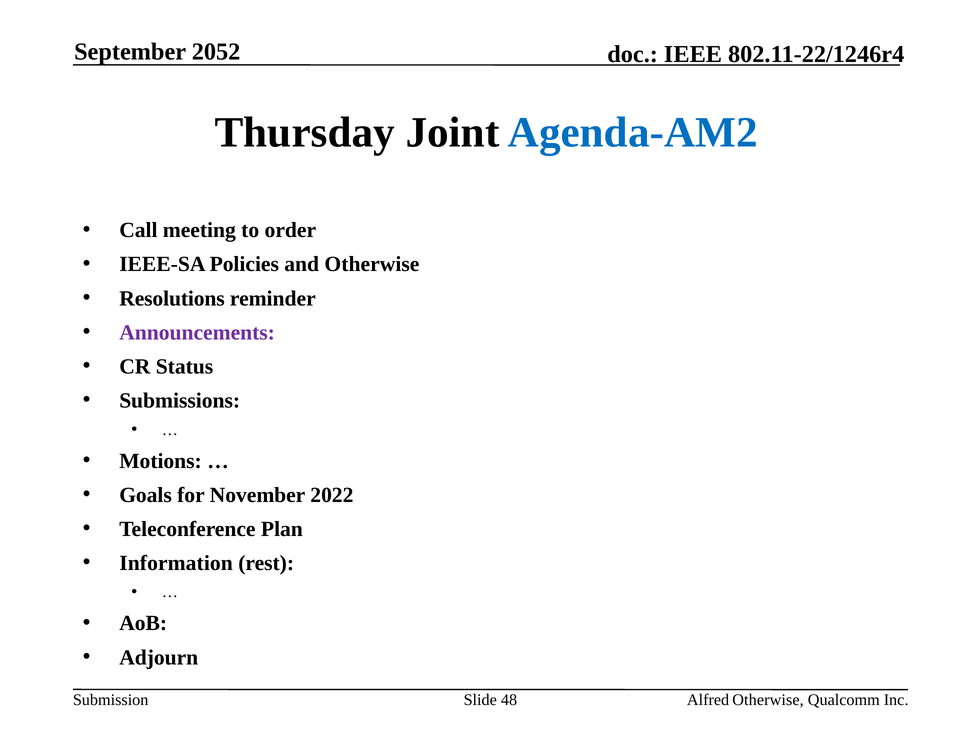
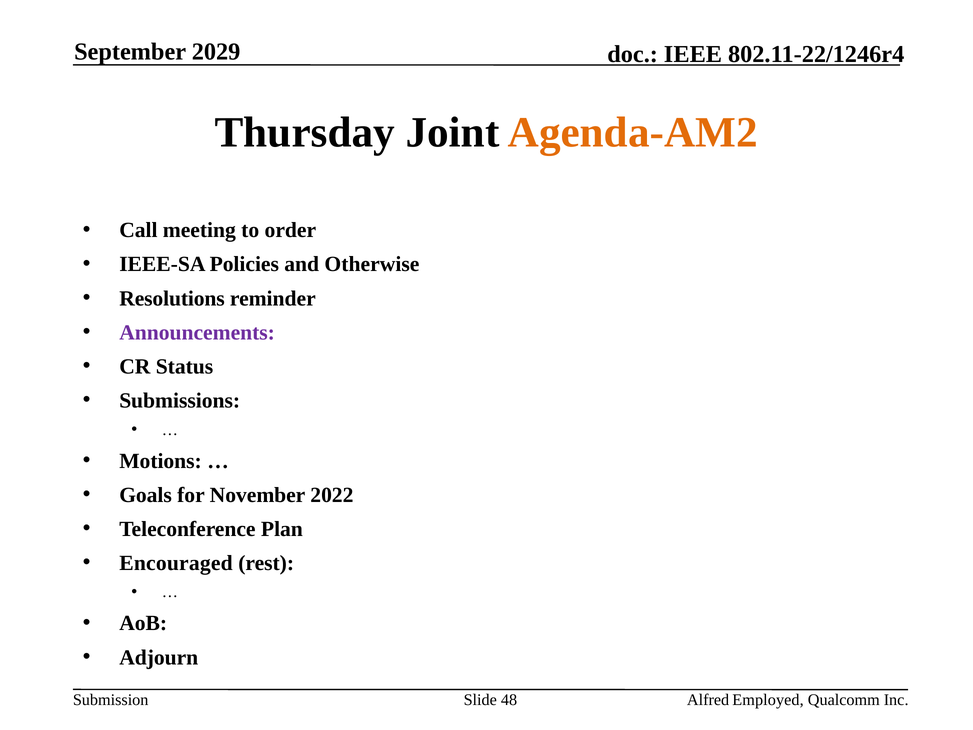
2052: 2052 -> 2029 (216, 52)
Agenda-AM2 colour: blue -> orange (633, 133)
Information: Information -> Encouraged (176, 563)
Alfred Otherwise: Otherwise -> Employed (768, 700)
